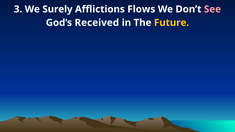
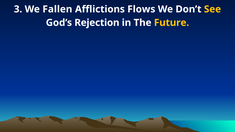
Surely: Surely -> Fallen (57, 9)
See colour: pink -> yellow (212, 9)
Received: Received -> Rejection (97, 23)
